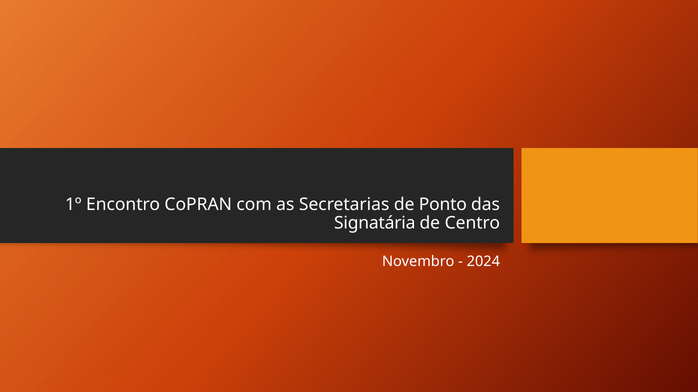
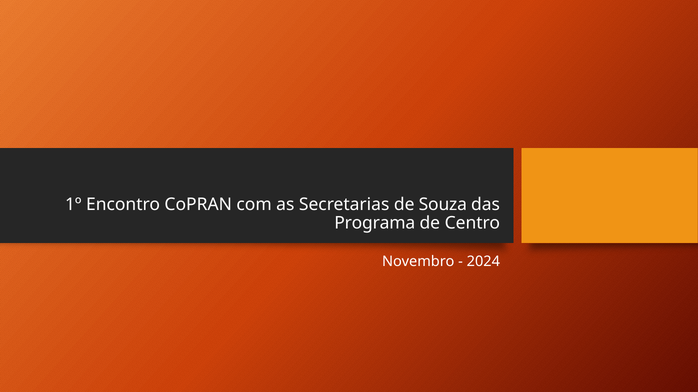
Ponto: Ponto -> Souza (443, 205)
Signatária: Signatária -> Programa (375, 223)
